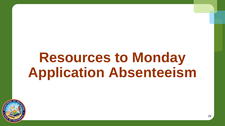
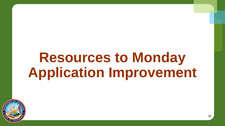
Absenteeism: Absenteeism -> Improvement (153, 73)
